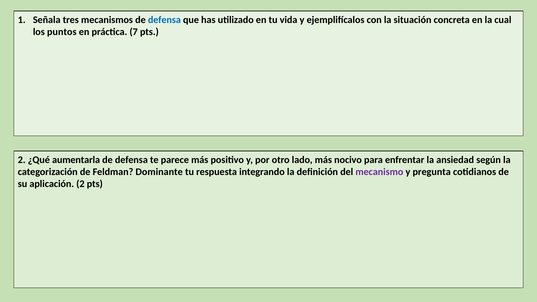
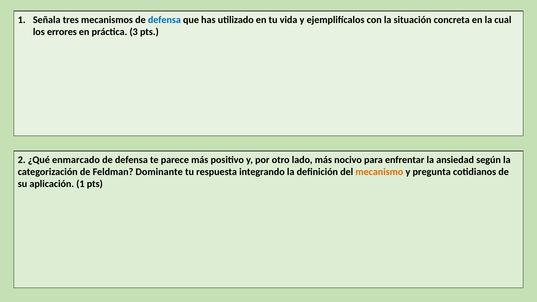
puntos: puntos -> errores (62, 32)
7: 7 -> 3 (134, 32)
aumentarla: aumentarla -> enmarcado (76, 160)
mecanismo colour: purple -> orange (379, 172)
aplicación 2: 2 -> 1 (80, 184)
